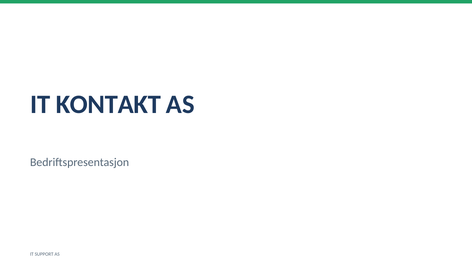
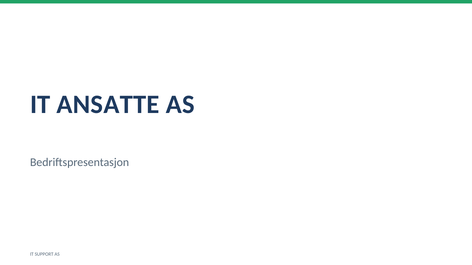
KONTAKT: KONTAKT -> ANSATTE (108, 105)
